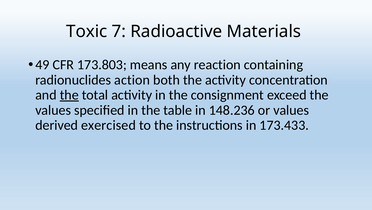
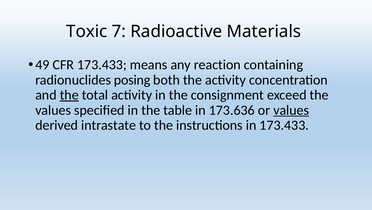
CFR 173.803: 173.803 -> 173.433 (102, 65)
action: action -> posing (132, 80)
148.236: 148.236 -> 173.636 (232, 110)
values underline: none -> present (291, 110)
exercised: exercised -> intrastate (109, 125)
